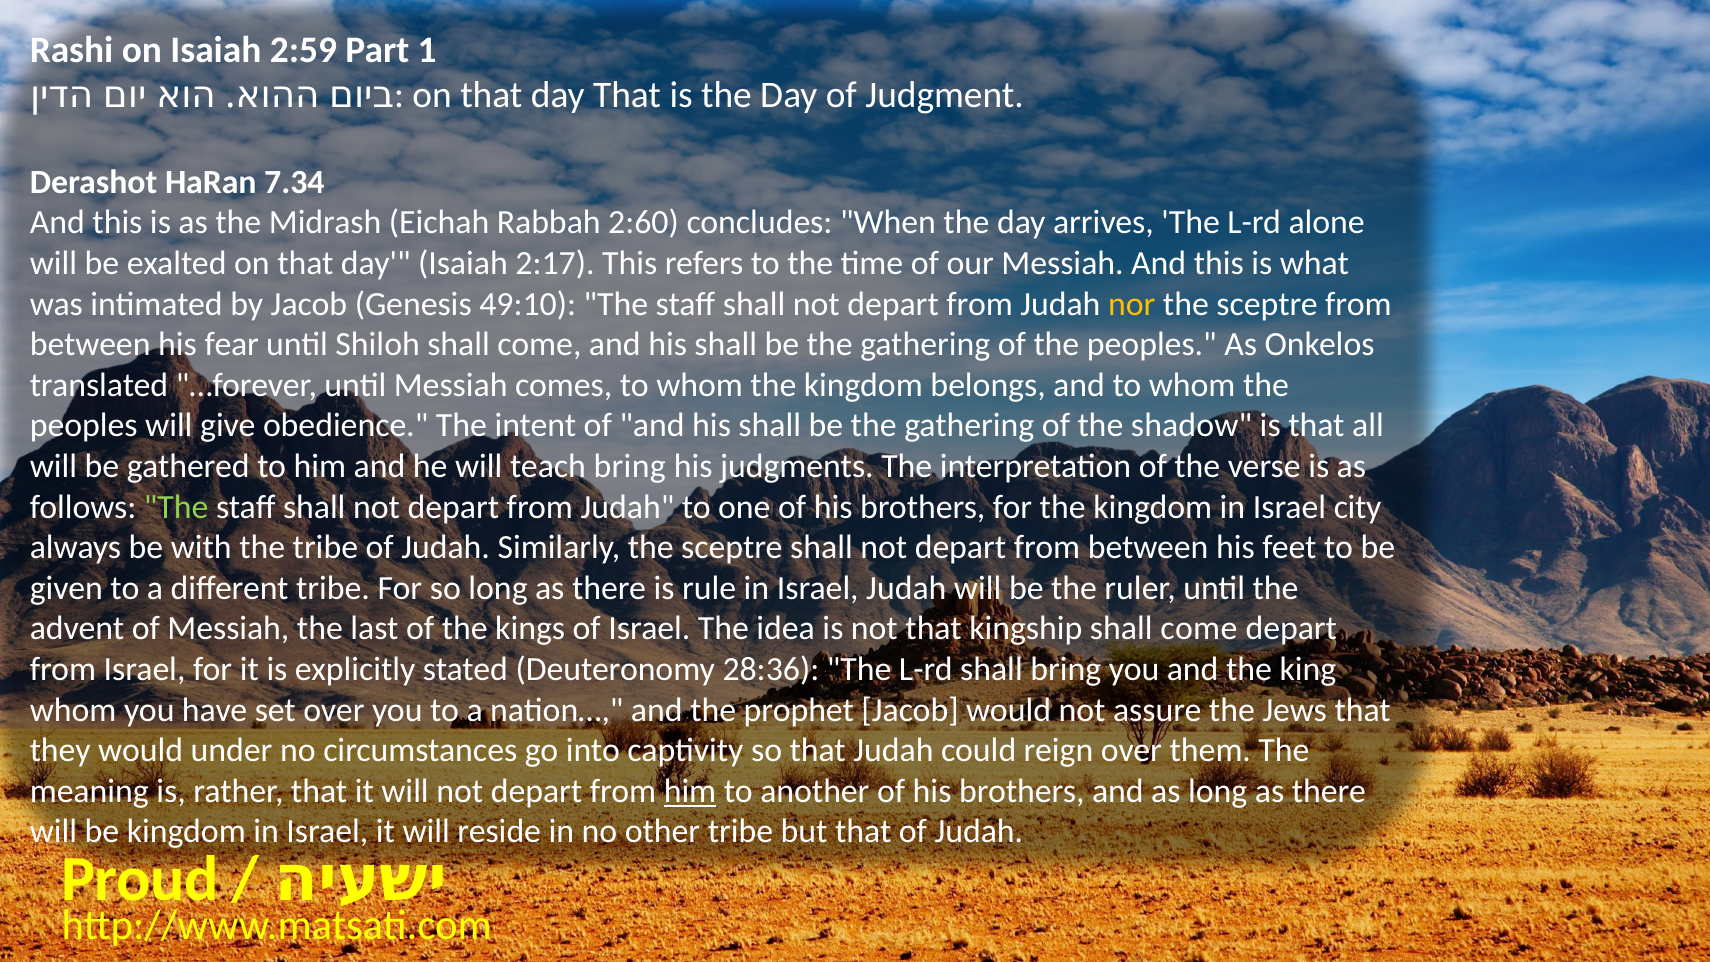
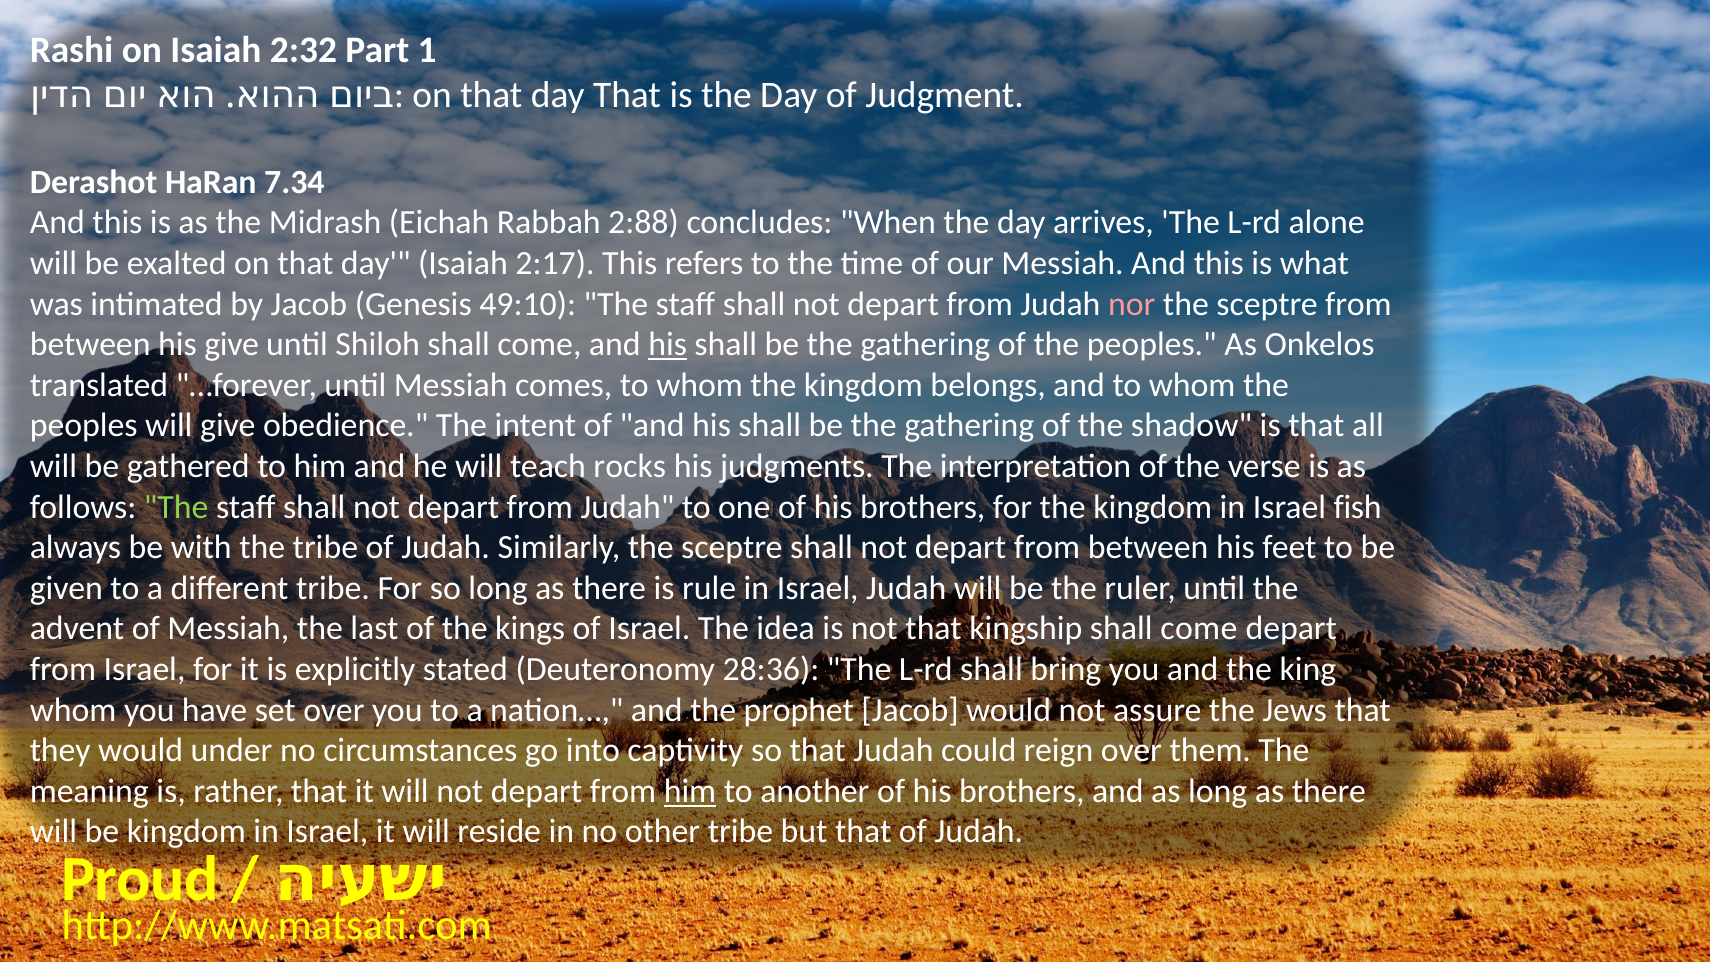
2:59: 2:59 -> 2:32 (303, 50)
2:60: 2:60 -> 2:88 (644, 223)
nor colour: yellow -> pink (1132, 304)
his fear: fear -> give (232, 344)
his underline: none -> present (668, 344)
teach bring: bring -> rocks (630, 466)
city: city -> fish (1358, 507)
